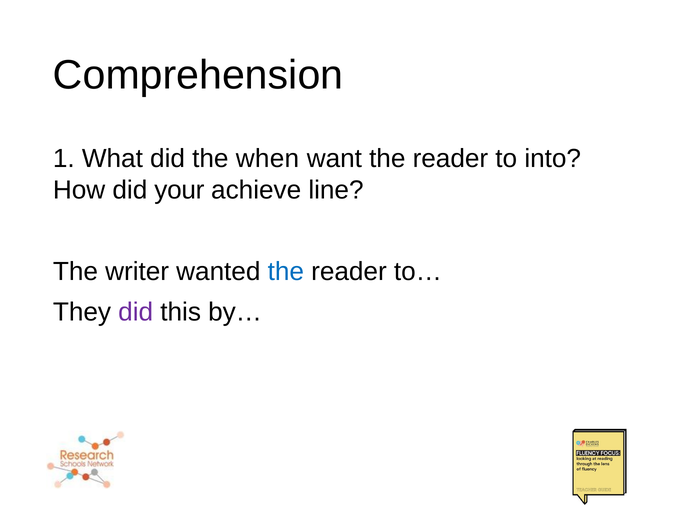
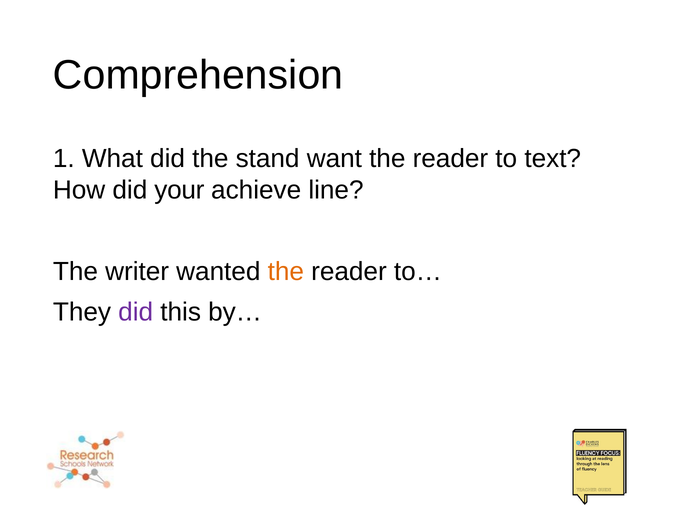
when: when -> stand (268, 158)
into: into -> text (553, 158)
the colour: blue -> orange (286, 271)
